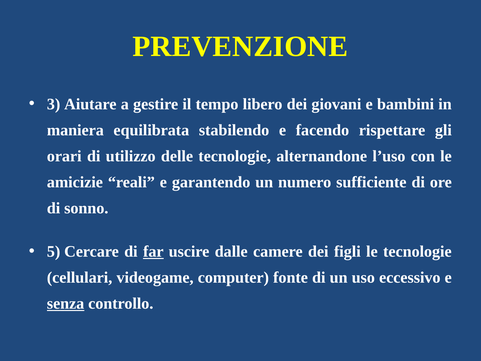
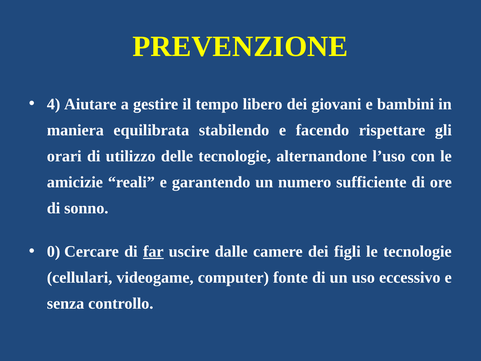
3: 3 -> 4 (54, 104)
5: 5 -> 0 (54, 251)
senza underline: present -> none (66, 303)
